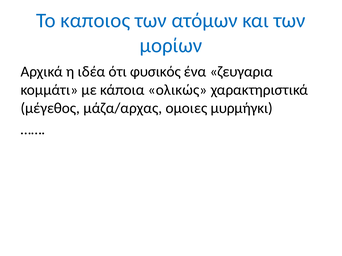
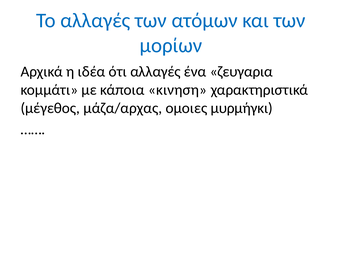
Το καποιος: καποιος -> αλλαγές (95, 21)
ότι φυσικός: φυσικός -> αλλαγές (155, 72)
ολικώς: ολικώς -> κινηση (178, 90)
